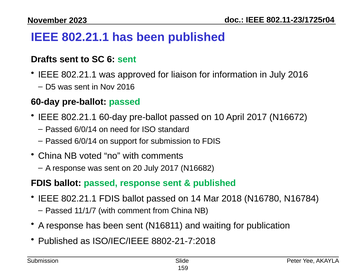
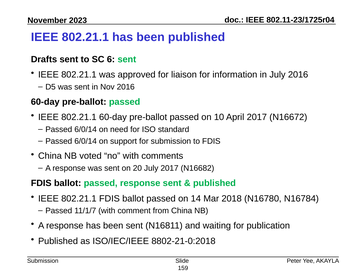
8802-21-7:2018: 8802-21-7:2018 -> 8802-21-0:2018 (183, 241)
